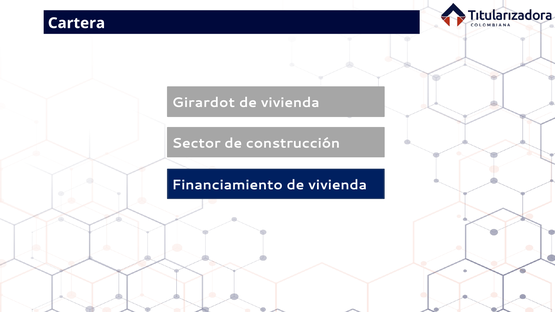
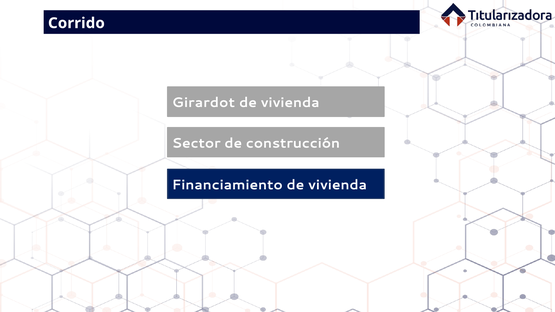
Cartera: Cartera -> Corrido (76, 23)
